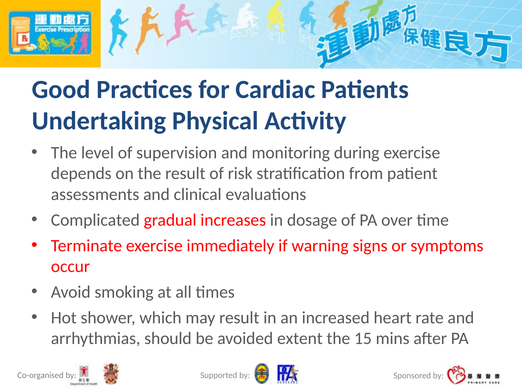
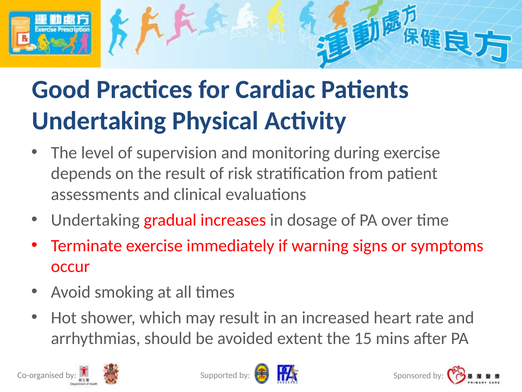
Complicated: Complicated -> Undertaking (95, 220)
